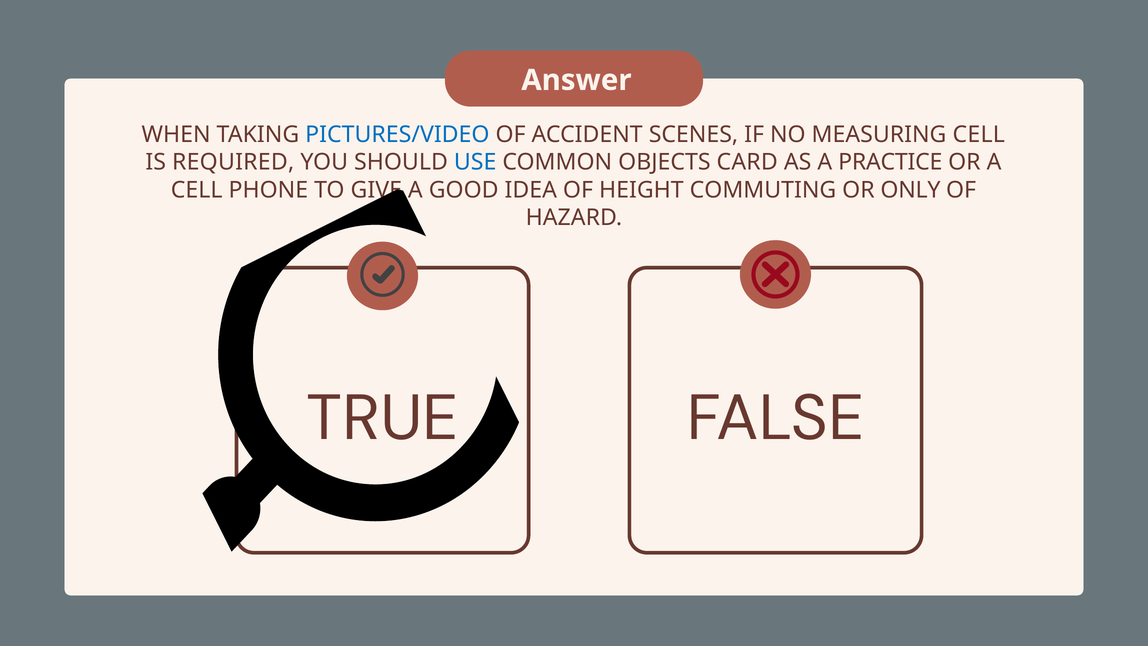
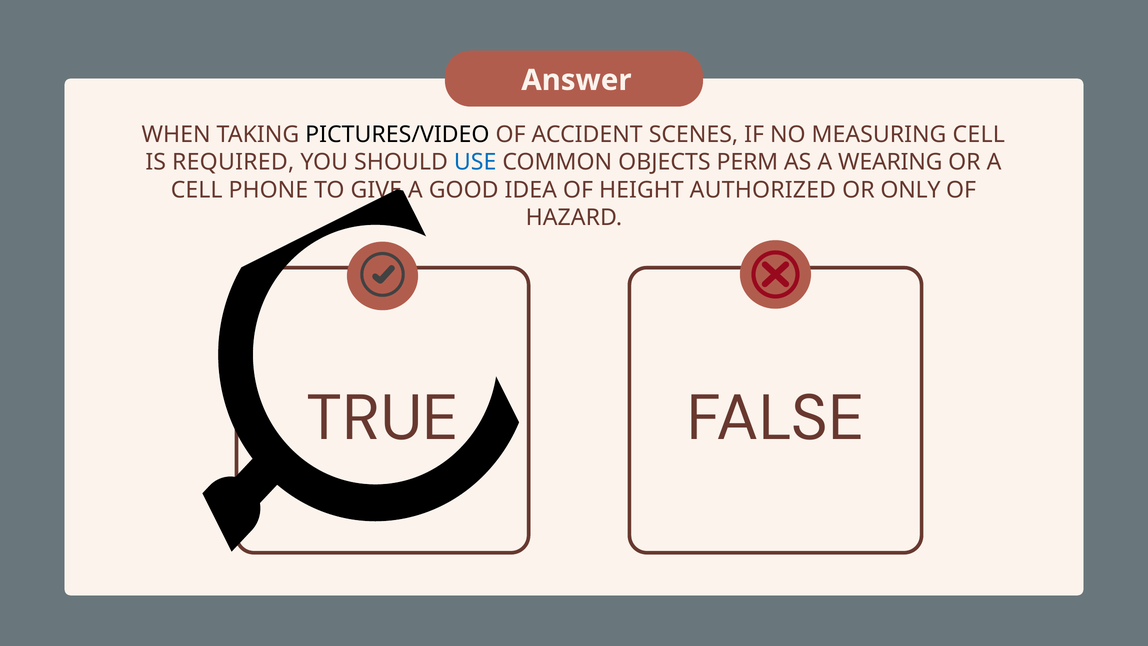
PICTURES/VIDEO colour: blue -> black (397, 134)
CARD: CARD -> PERM (747, 162)
PRACTICE: PRACTICE -> WEARING (890, 162)
COMMUTING: COMMUTING -> AUTHORIZED (763, 190)
